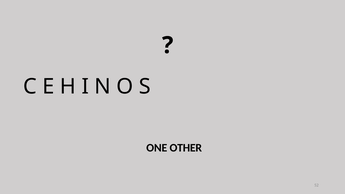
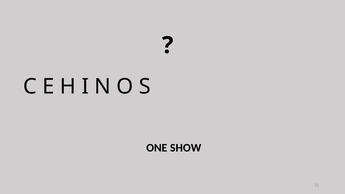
OTHER: OTHER -> SHOW (186, 148)
